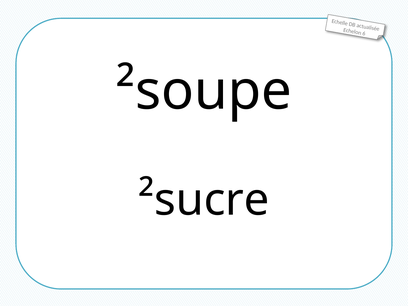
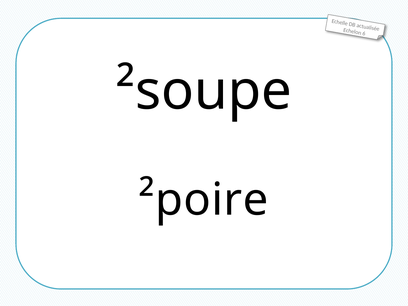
²sucre: ²sucre -> ²poire (204, 200)
